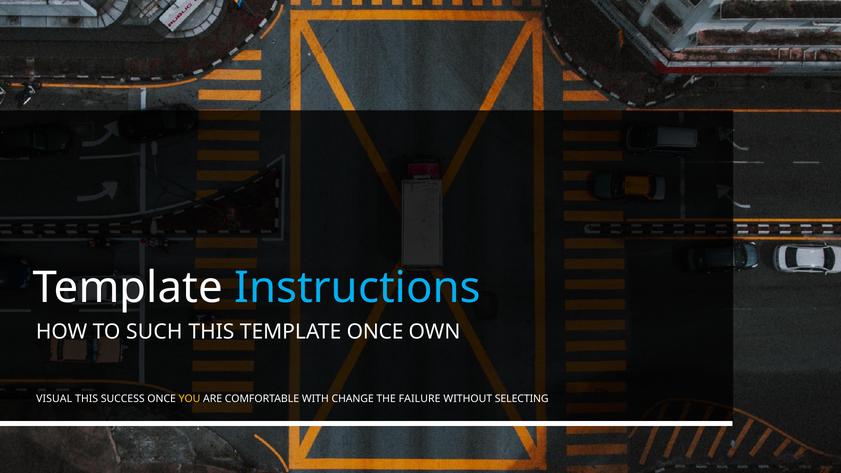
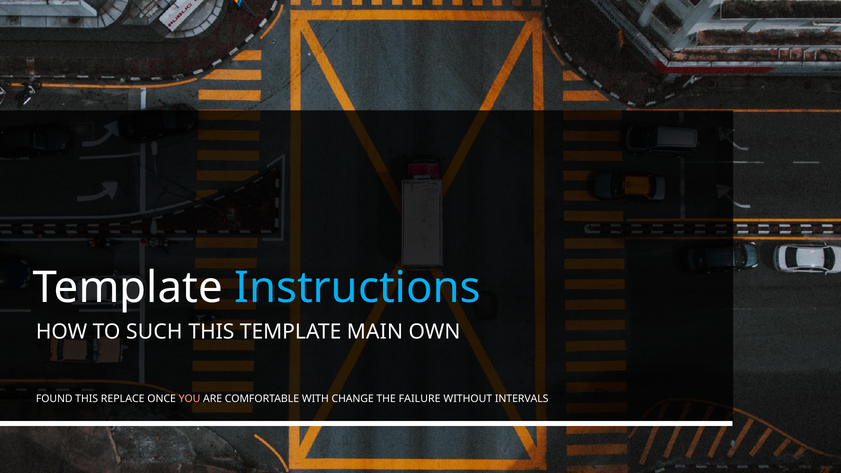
TEMPLATE ONCE: ONCE -> MAIN (375, 332)
VISUAL: VISUAL -> FOUND (54, 399)
SUCCESS: SUCCESS -> REPLACE (123, 399)
YOU colour: yellow -> pink (190, 399)
SELECTING: SELECTING -> INTERVALS (522, 399)
